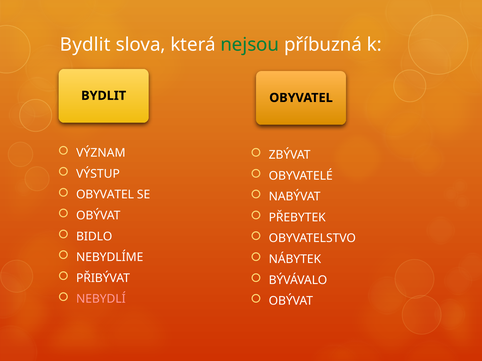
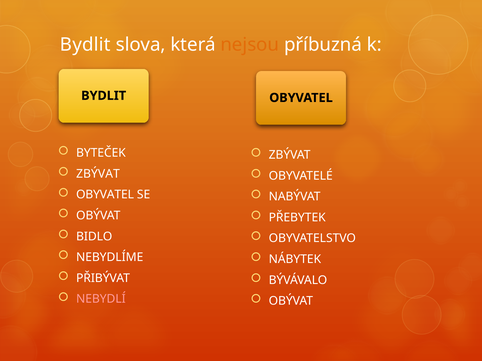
nejsou colour: green -> orange (250, 45)
VÝZNAM: VÝZNAM -> BYTEČEK (101, 153)
VÝSTUP: VÝSTUP -> ZBÝVAT (98, 174)
